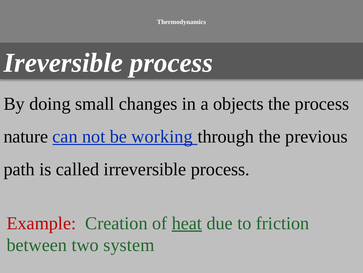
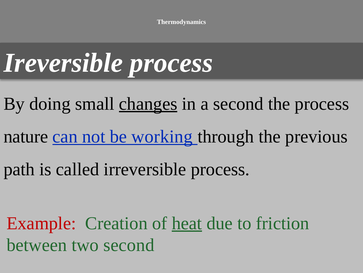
changes underline: none -> present (148, 103)
a objects: objects -> second (238, 103)
two system: system -> second (129, 244)
